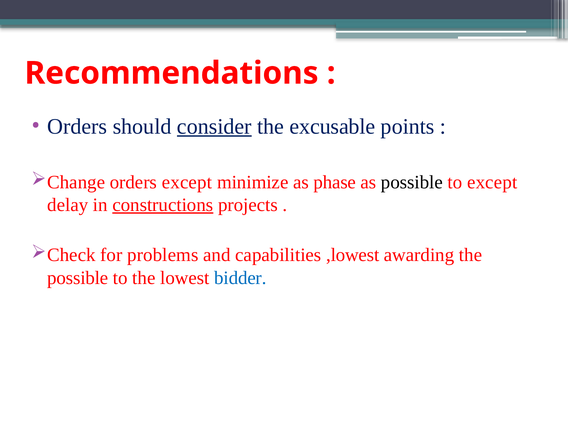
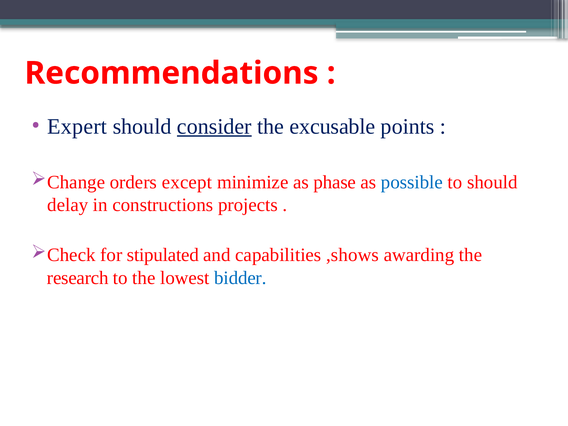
Orders: Orders -> Expert (77, 126)
possible colour: black -> blue (412, 182)
to except: except -> should (492, 182)
constructions underline: present -> none (163, 205)
problems: problems -> stipulated (163, 255)
,lowest: ,lowest -> ,shows (353, 255)
possible: possible -> research (78, 278)
